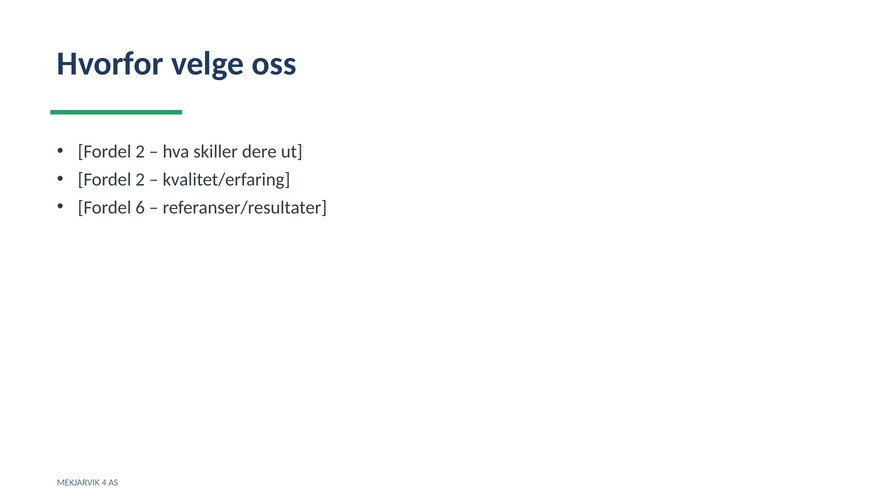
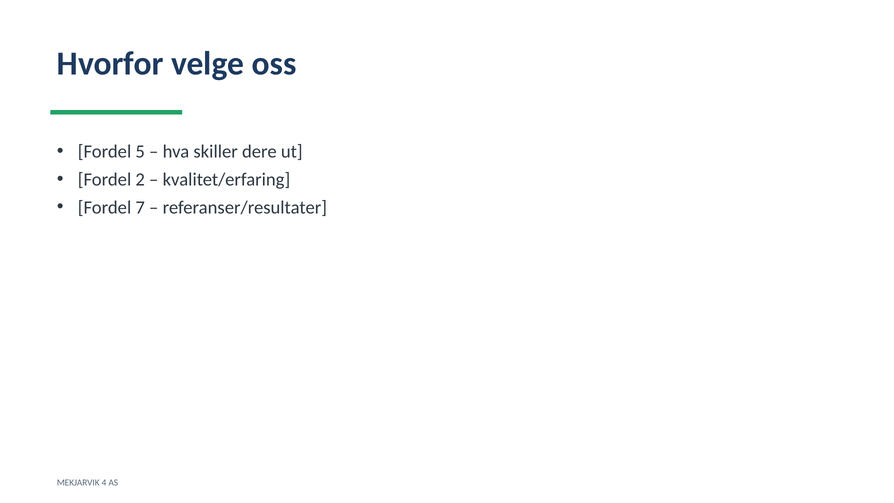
2: 2 -> 5 (140, 151)
6: 6 -> 7 (140, 207)
